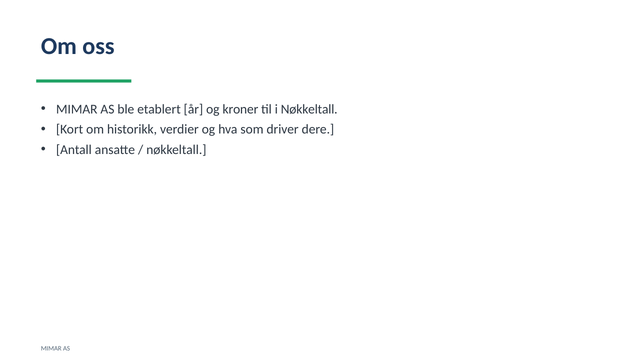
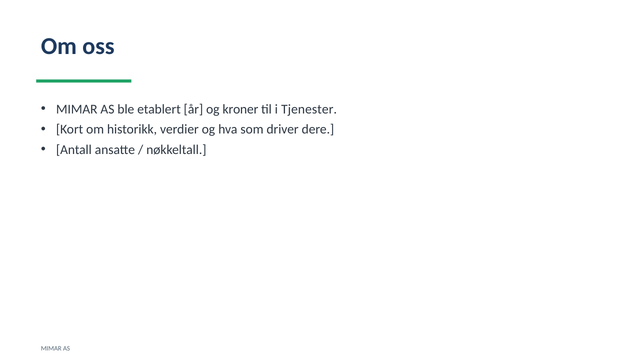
i Nøkkeltall: Nøkkeltall -> Tjenester (309, 109)
